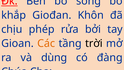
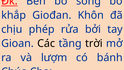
Các colour: orange -> black (46, 43)
dùng: dùng -> lượm (54, 57)
đàng: đàng -> bánh (110, 57)
